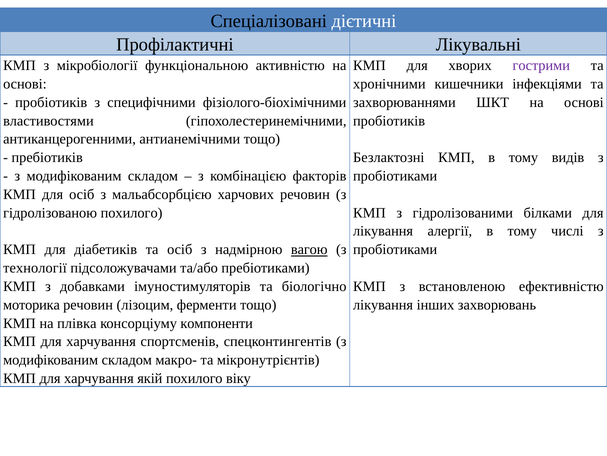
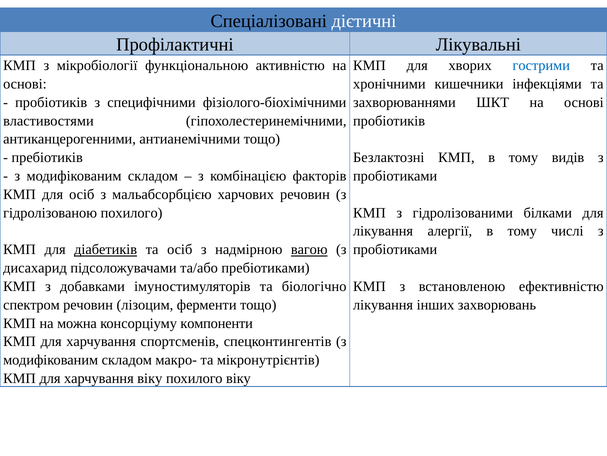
гострими colour: purple -> blue (541, 65)
діабетиків underline: none -> present (106, 249)
технології: технології -> дисахарид (35, 268)
моторика: моторика -> спектром (31, 304)
плівка: плівка -> можна (77, 323)
харчування якій: якій -> віку (150, 378)
